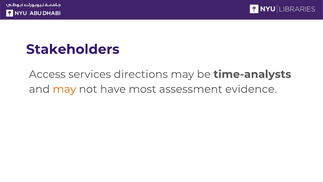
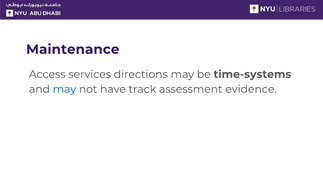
Stakeholders: Stakeholders -> Maintenance (73, 49)
time-analysts: time-analysts -> time-systems (252, 74)
may colour: orange -> blue (64, 89)
most: most -> track (142, 89)
